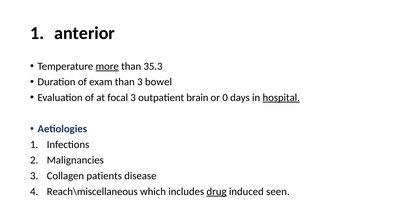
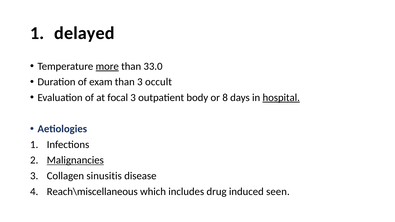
anterior: anterior -> delayed (84, 33)
35.3: 35.3 -> 33.0 (153, 66)
bowel: bowel -> occult (158, 82)
brain: brain -> body (197, 98)
0: 0 -> 8 (225, 98)
Malignancies underline: none -> present (75, 160)
patients: patients -> sinusitis (104, 176)
drug underline: present -> none (217, 192)
